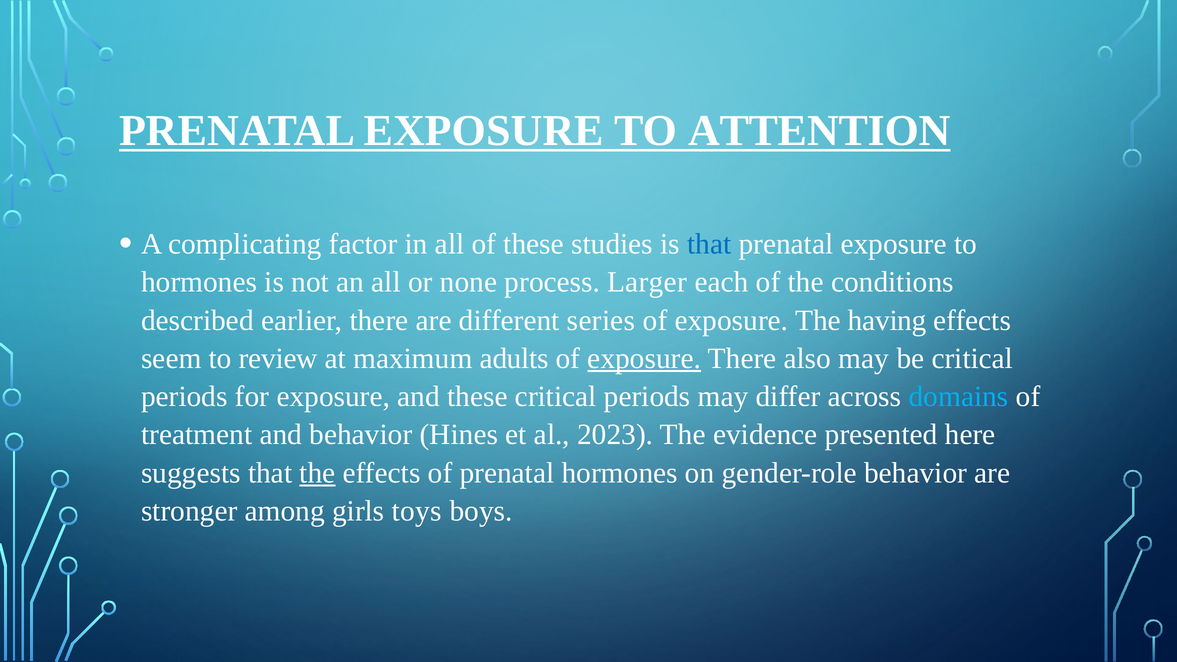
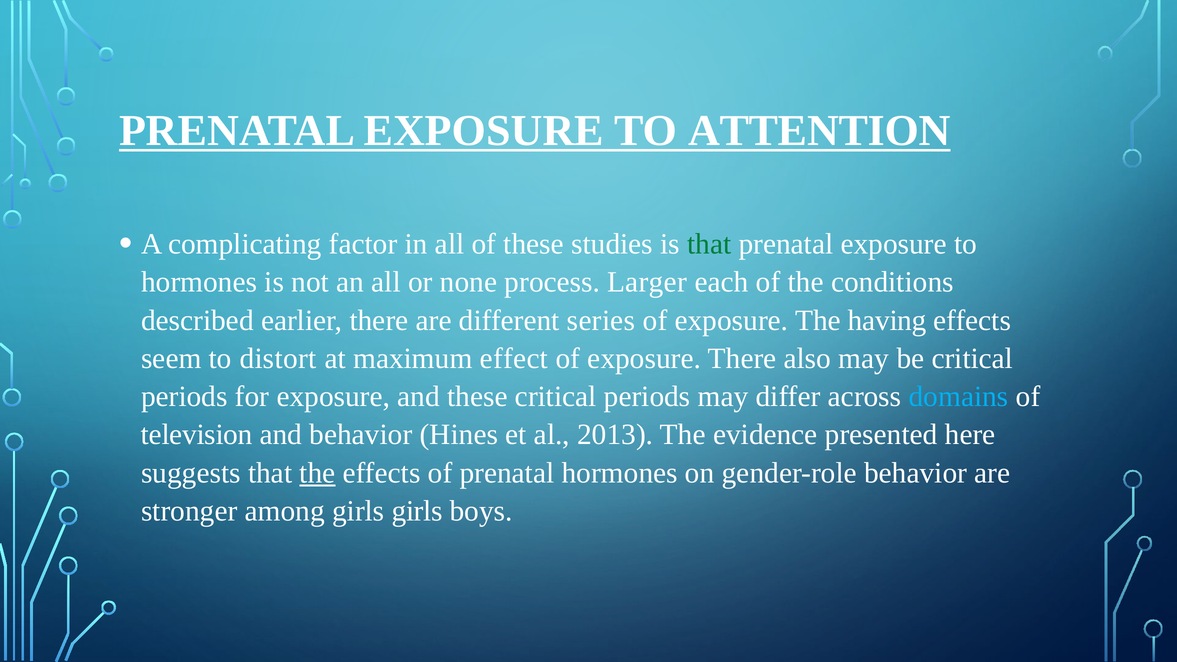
that colour: blue -> green (709, 244)
review: review -> distort (278, 359)
adults: adults -> effect (514, 359)
exposure underline: present -> none (644, 359)
treatment: treatment -> television (197, 435)
2023: 2023 -> 2013 (615, 435)
girls toys: toys -> girls (417, 511)
